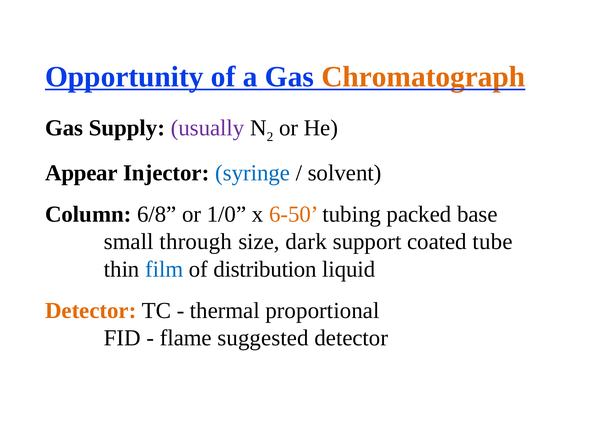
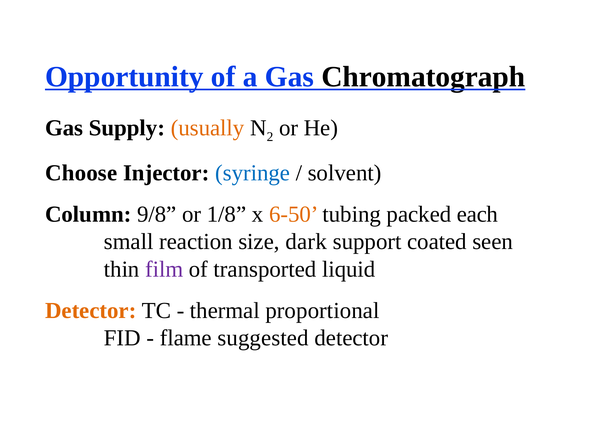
Chromatograph colour: orange -> black (423, 77)
usually colour: purple -> orange (208, 128)
Appear: Appear -> Choose (81, 173)
6/8: 6/8 -> 9/8 (157, 214)
1/0: 1/0 -> 1/8 (227, 214)
base: base -> each (477, 214)
through: through -> reaction (196, 242)
tube: tube -> seen (493, 242)
film colour: blue -> purple (164, 269)
distribution: distribution -> transported (265, 269)
